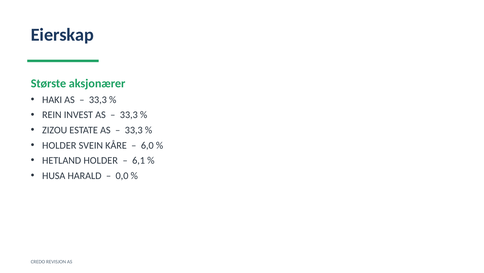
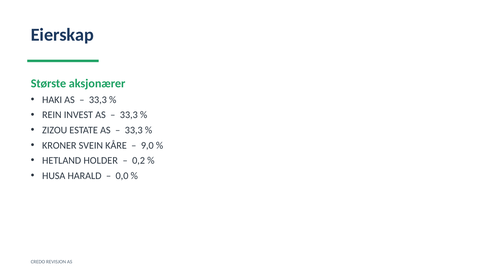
HOLDER: HOLDER -> KRONER (59, 145)
6,0: 6,0 -> 9,0 (147, 145)
6,1: 6,1 -> 0,2 (139, 160)
